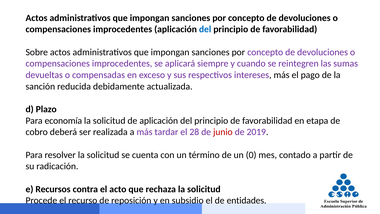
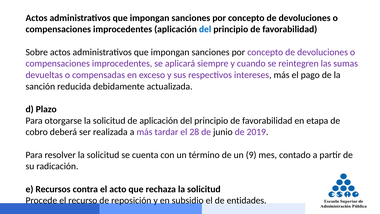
economía: economía -> otorgarse (63, 121)
junio colour: red -> black (223, 132)
0: 0 -> 9 (251, 155)
